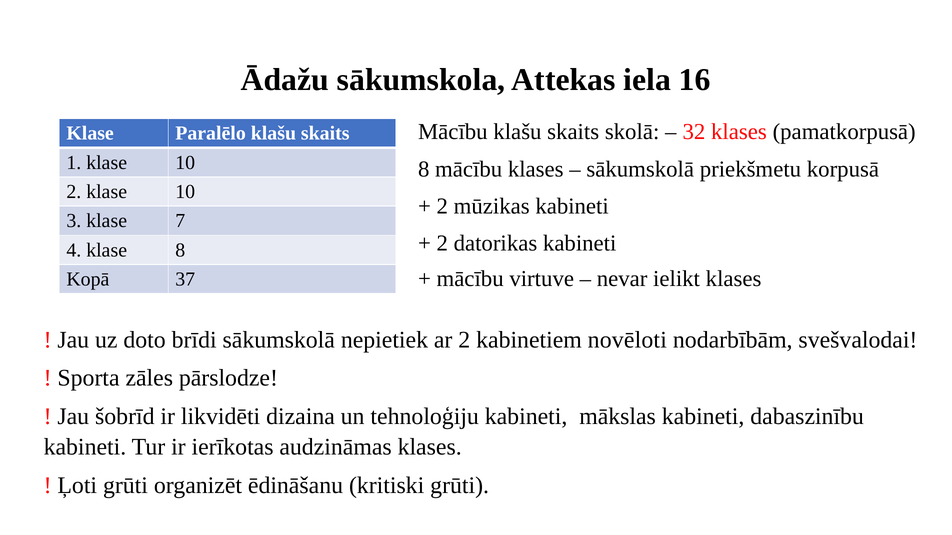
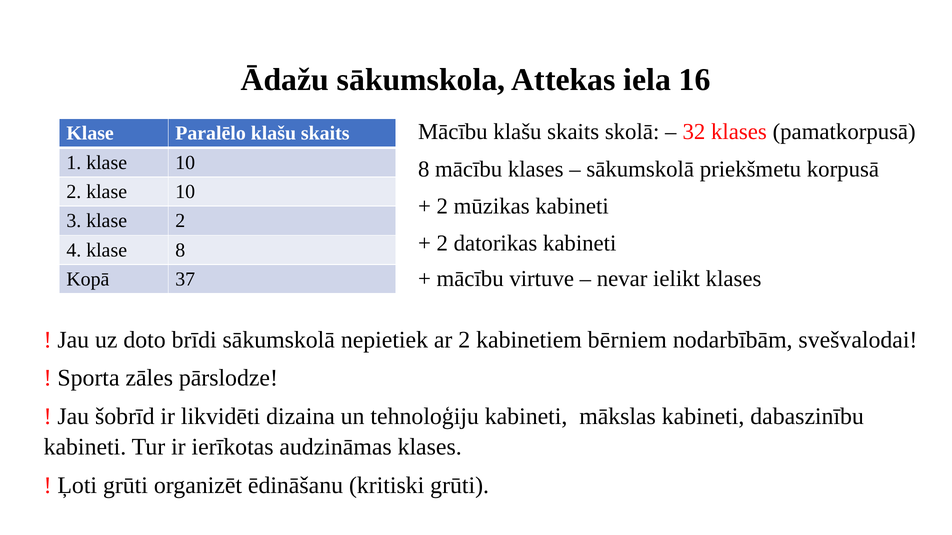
klase 7: 7 -> 2 (180, 221)
novēloti: novēloti -> bērniem (627, 340)
